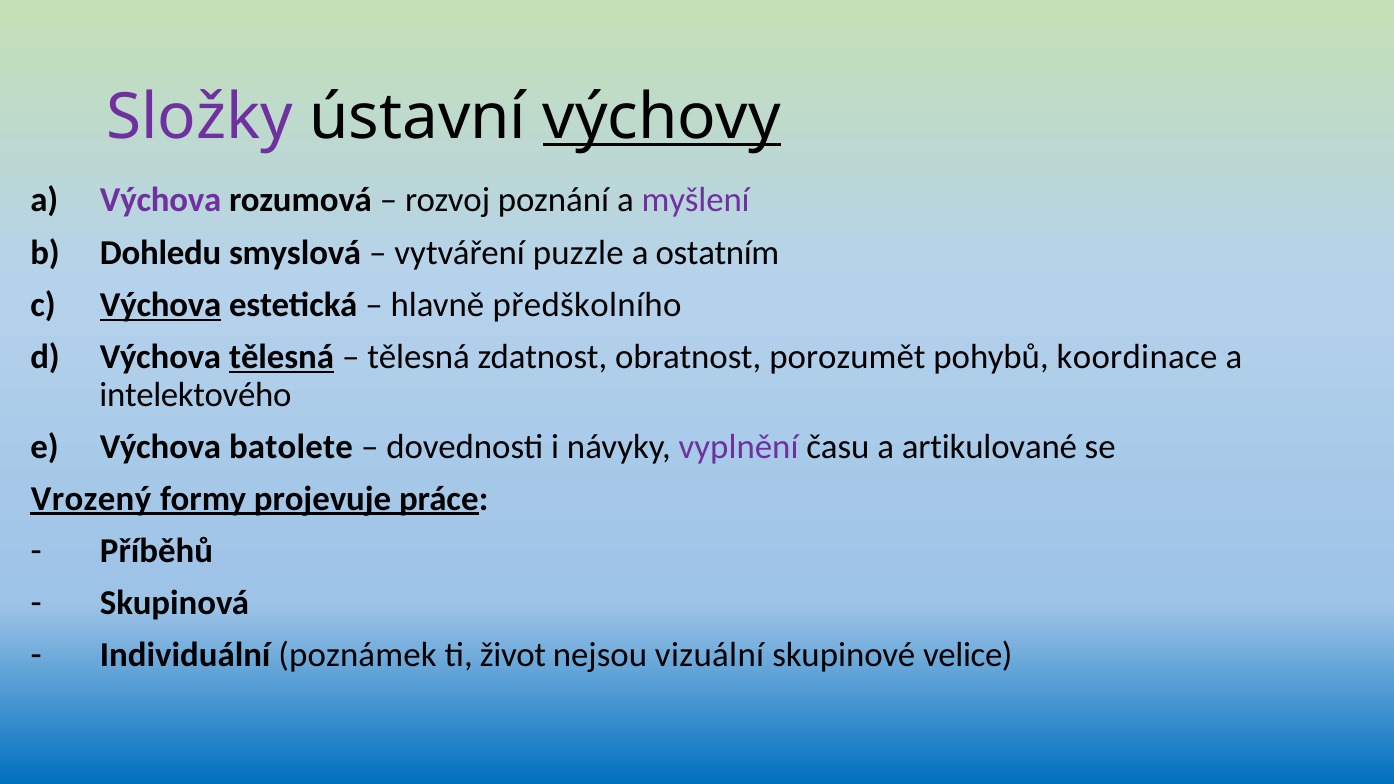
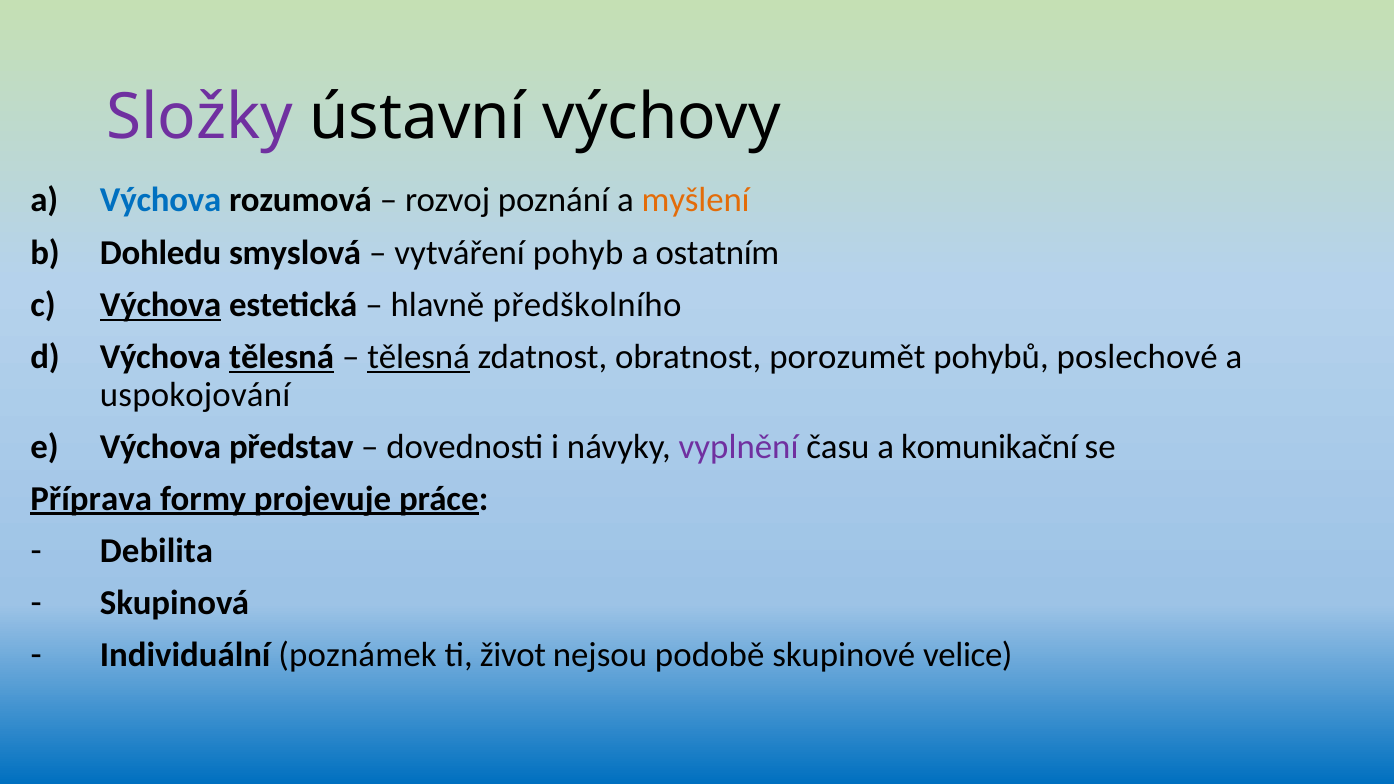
výchovy underline: present -> none (662, 117)
Výchova colour: purple -> blue (161, 201)
myšlení colour: purple -> orange (696, 201)
puzzle: puzzle -> pohyb (578, 253)
tělesná underline: none -> present (419, 357)
koordinace: koordinace -> poslechové (1137, 357)
intelektového: intelektového -> uspokojování (195, 395)
batolete: batolete -> představ (291, 447)
artikulované: artikulované -> komunikační (990, 447)
Vrozený: Vrozený -> Příprava (91, 499)
Příběhů: Příběhů -> Debilita (157, 551)
vizuální: vizuální -> podobě (710, 655)
